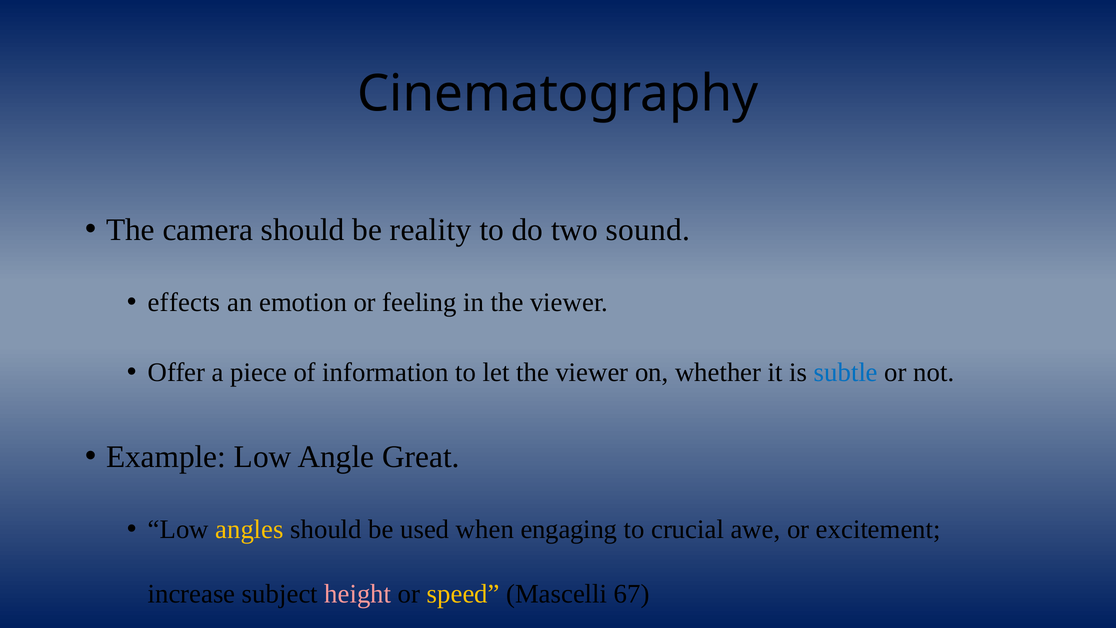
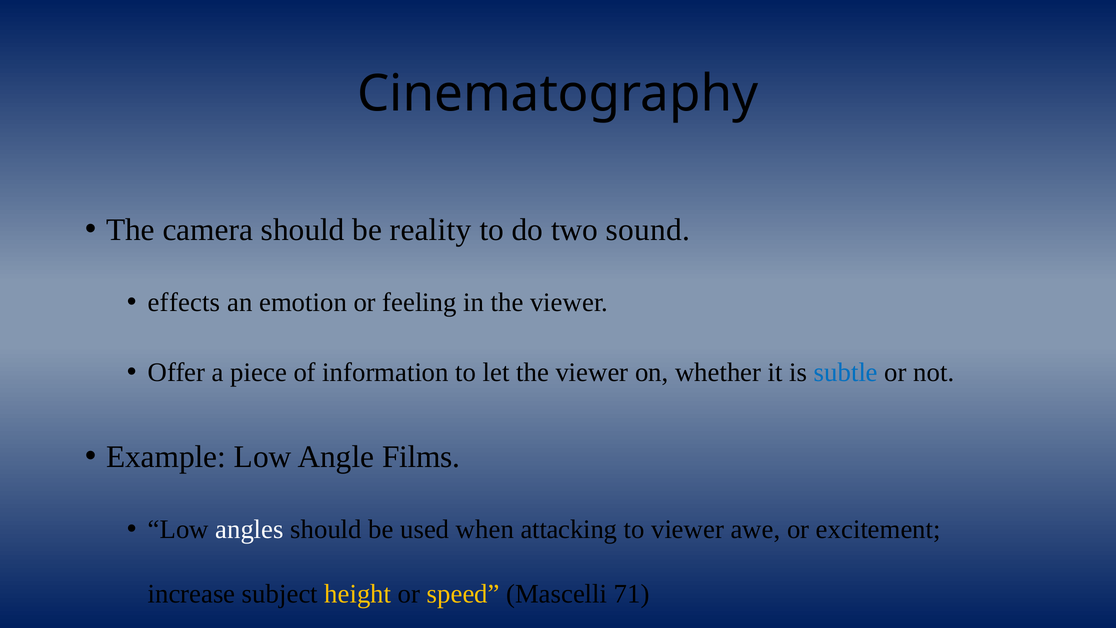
Great: Great -> Films (421, 457)
angles colour: yellow -> white (249, 529)
engaging: engaging -> attacking (569, 529)
to crucial: crucial -> viewer (688, 529)
height colour: pink -> yellow (358, 593)
67: 67 -> 71 (632, 593)
